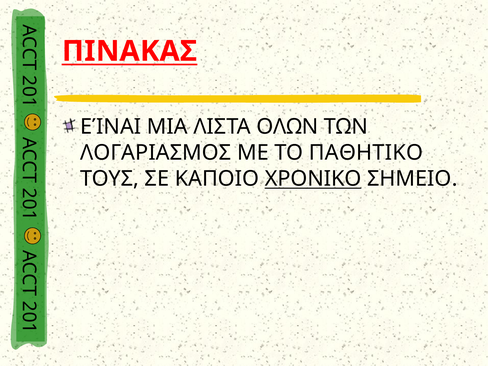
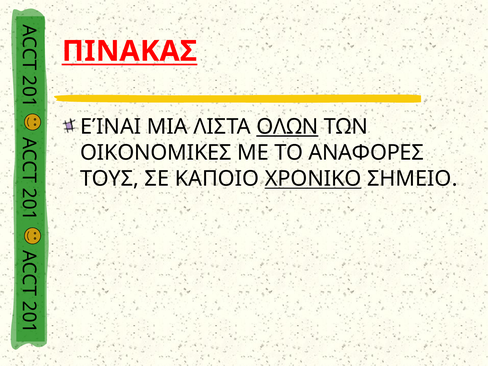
ΟΛΩΝ underline: none -> present (287, 127)
ΛΟΓΑΡΙΑΣΜΟΣ: ΛΟΓΑΡΙΑΣΜΟΣ -> ΟΙΚΟΝΟΜΙΚΕΣ (156, 153)
ΠΑΘΗΤΙΚΟ: ΠΑΘΗΤΙΚΟ -> ΑΝΑΦΟΡΕΣ (366, 153)
